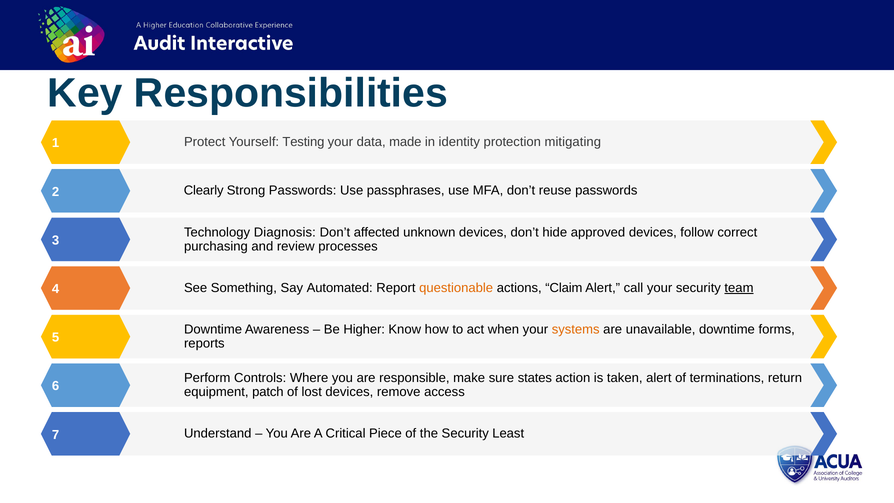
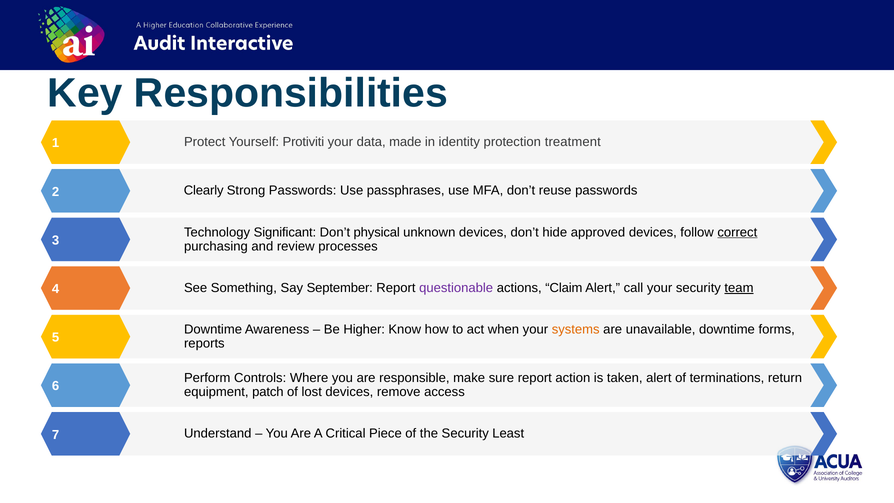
Testing: Testing -> Protiviti (303, 142)
mitigating: mitigating -> treatment (573, 142)
Diagnosis: Diagnosis -> Significant (285, 232)
affected: affected -> physical (377, 232)
correct underline: none -> present (737, 232)
Automated: Automated -> September (340, 288)
questionable colour: orange -> purple (456, 288)
sure states: states -> report (535, 378)
